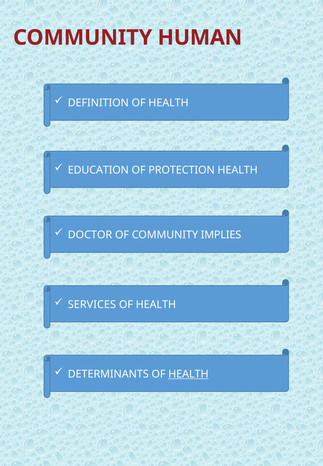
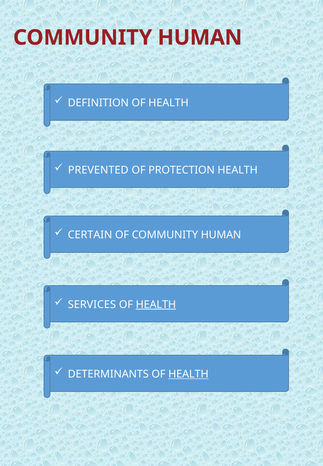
EDUCATION: EDUCATION -> PREVENTED (98, 170)
DOCTOR: DOCTOR -> CERTAIN (90, 235)
OF COMMUNITY IMPLIES: IMPLIES -> HUMAN (221, 235)
HEALTH underline: none -> present (156, 305)
